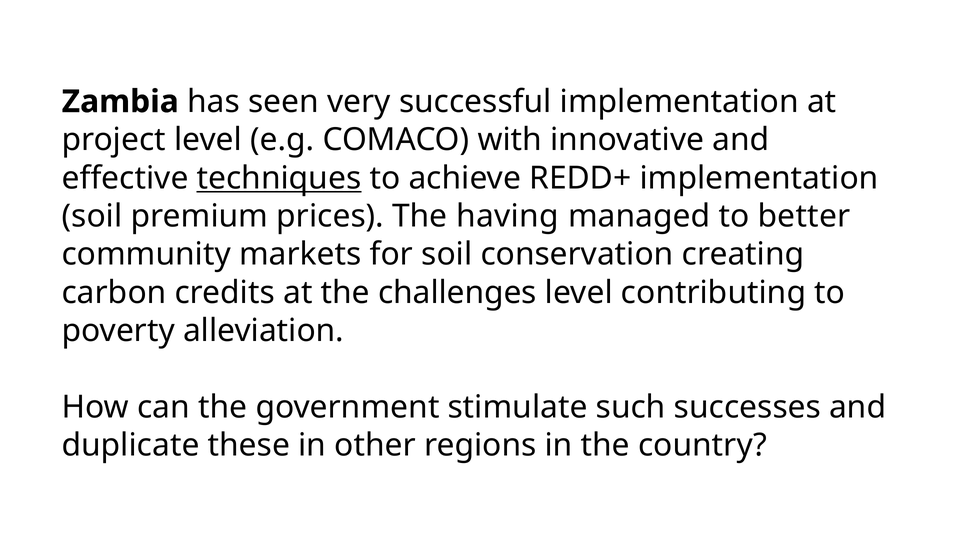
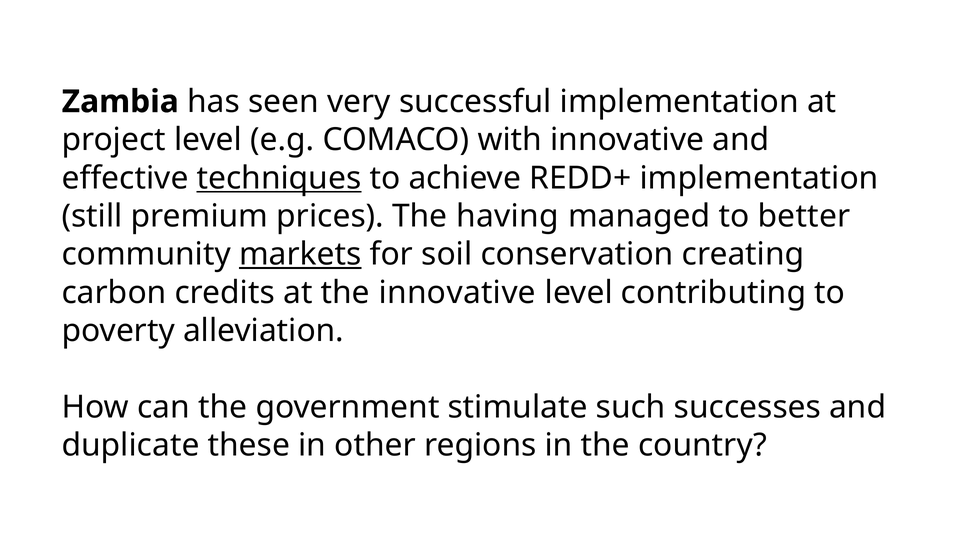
soil: soil -> still (92, 216)
markets underline: none -> present (300, 254)
the challenges: challenges -> innovative (457, 292)
